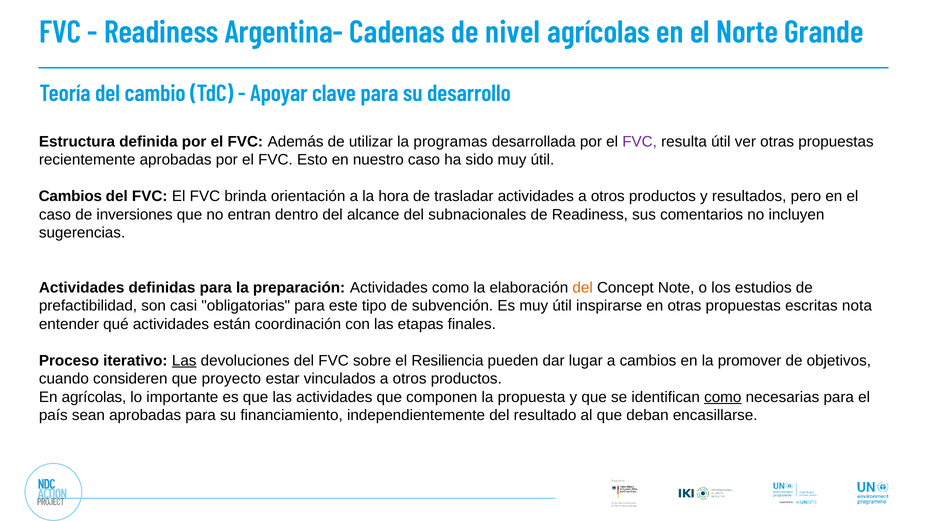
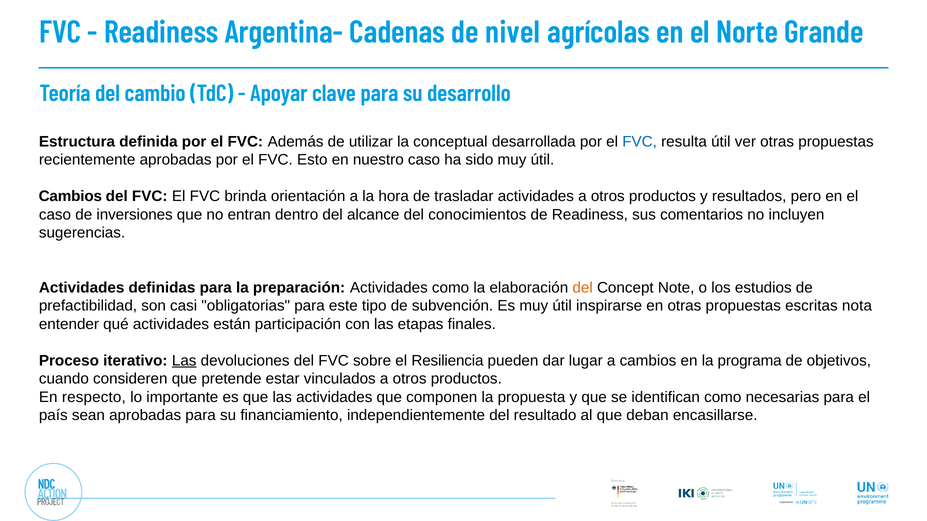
programas: programas -> conceptual (450, 142)
FVC colour: purple -> blue (640, 142)
subnacionales: subnacionales -> conocimientos (477, 215)
coordinación: coordinación -> participación (298, 324)
promover: promover -> programa (750, 361)
proyecto: proyecto -> pretende (231, 379)
En agrícolas: agrícolas -> respecto (94, 397)
como underline: present -> none (723, 397)
